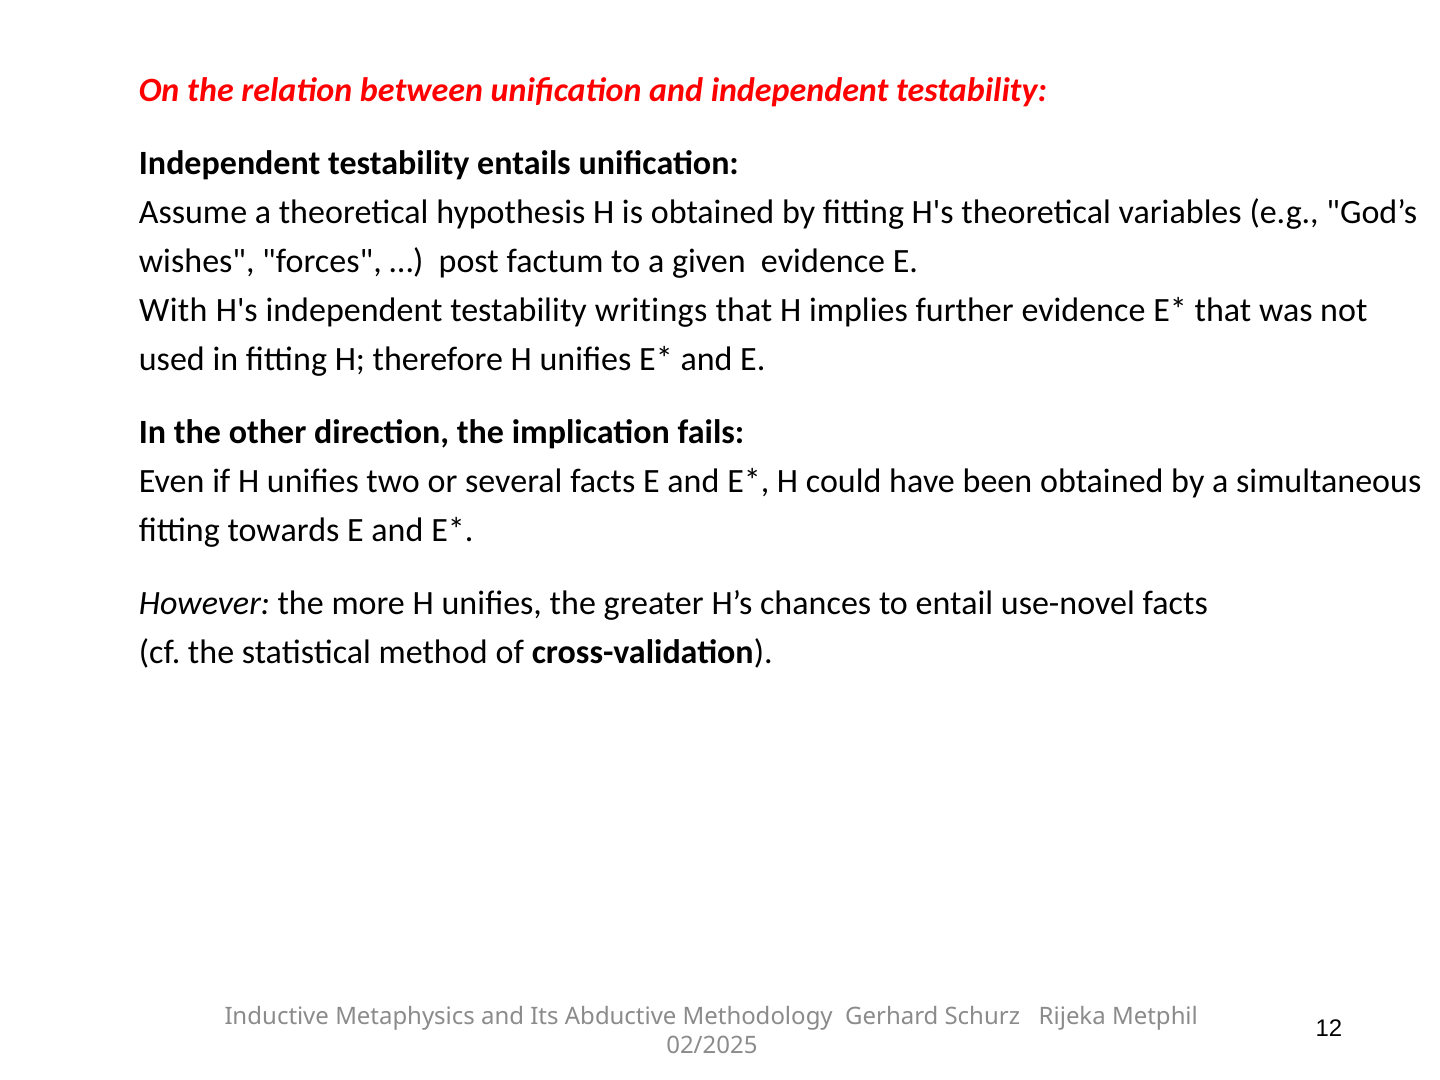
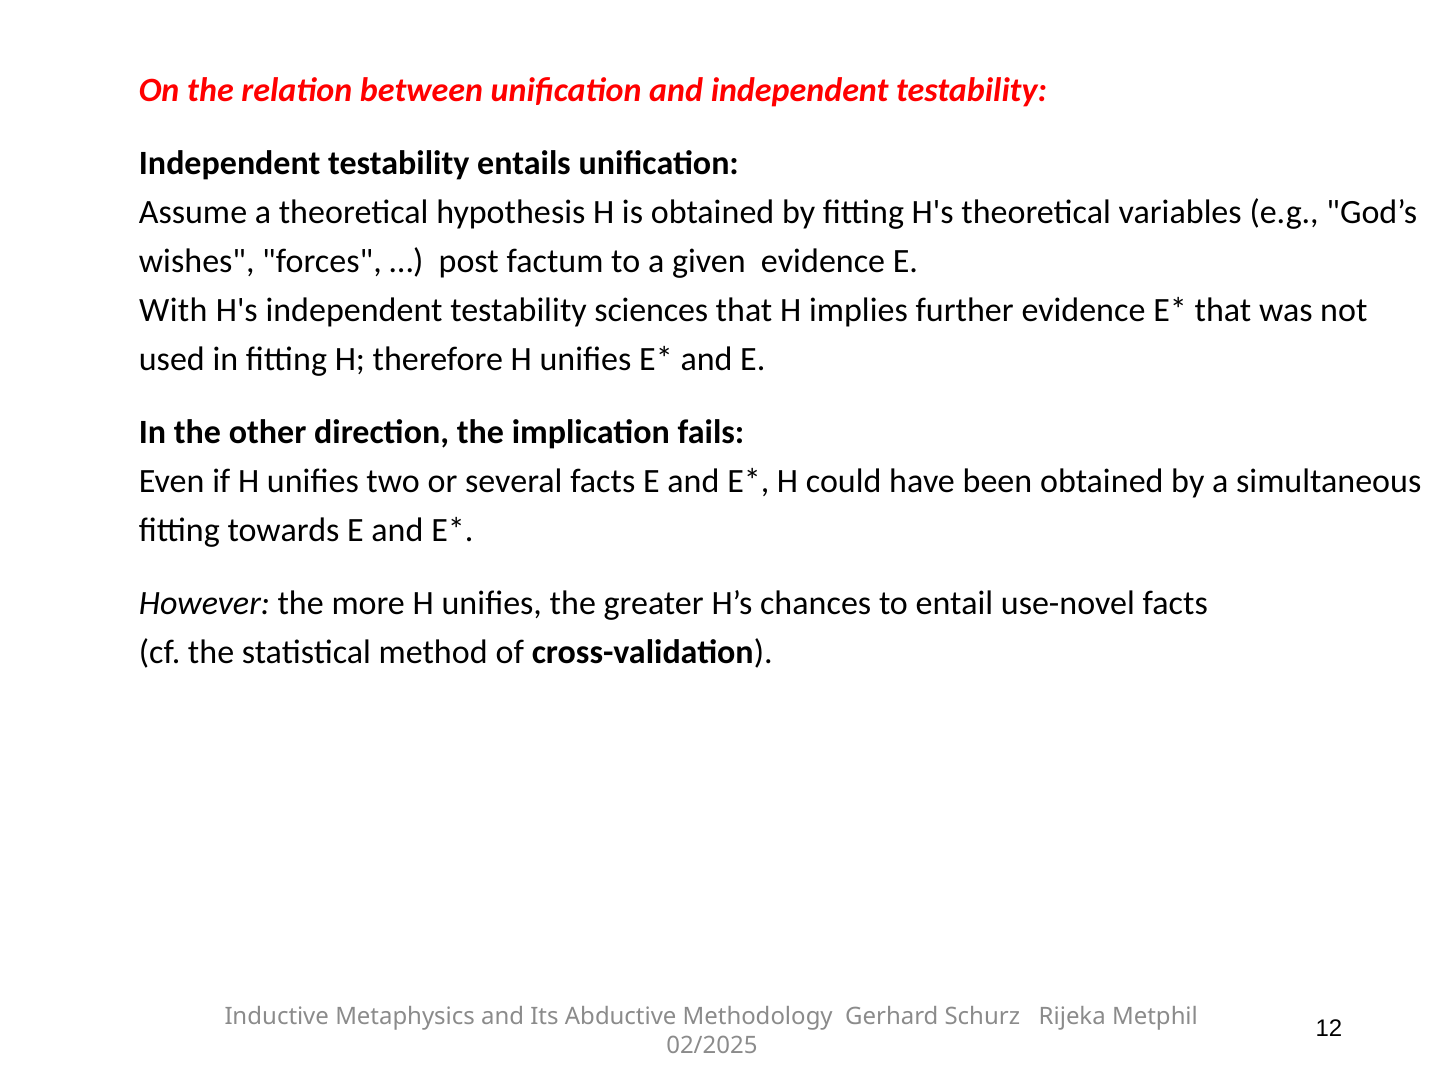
writings: writings -> sciences (651, 311)
